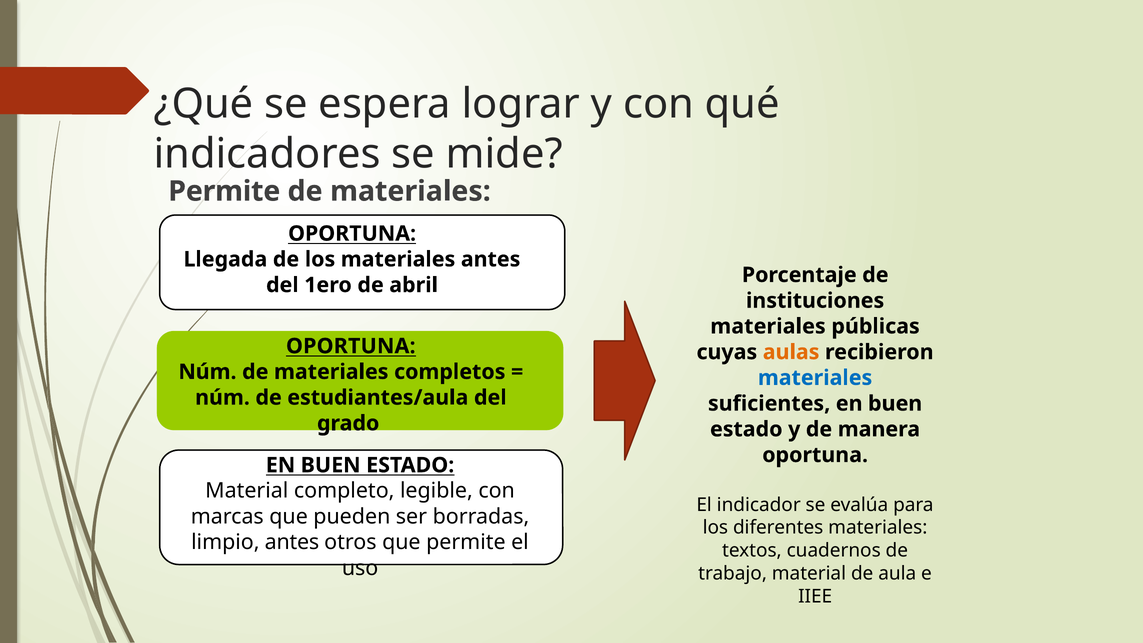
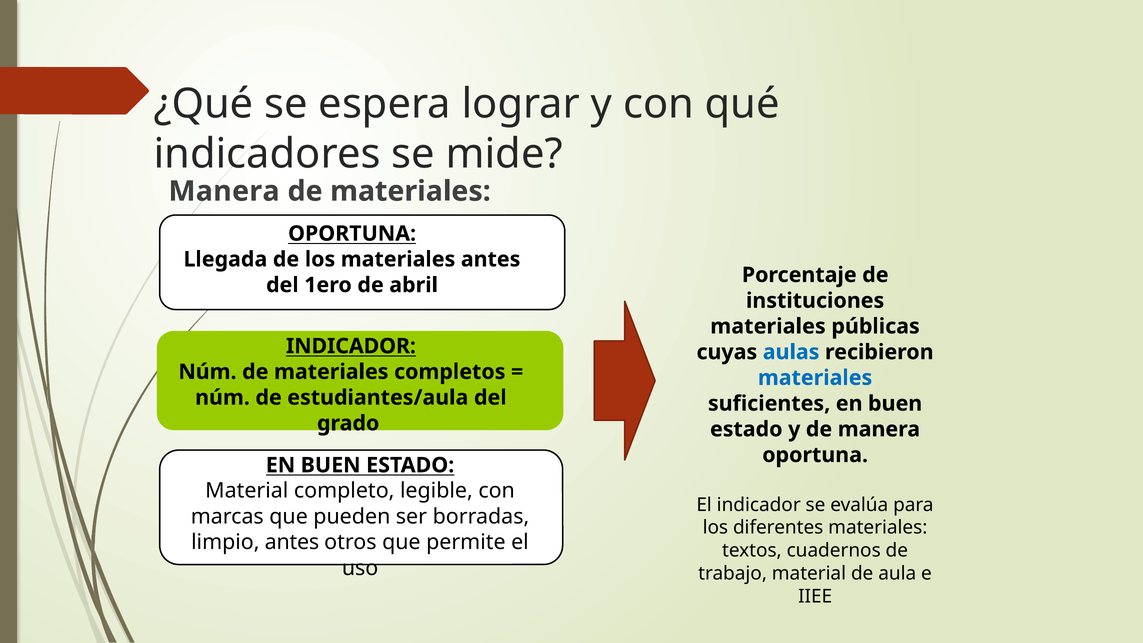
Permite: Permite -> Manera (224, 191)
OPORTUNA: OPORTUNA -> INDICADOR (351, 346)
aulas colour: orange -> blue (791, 352)
